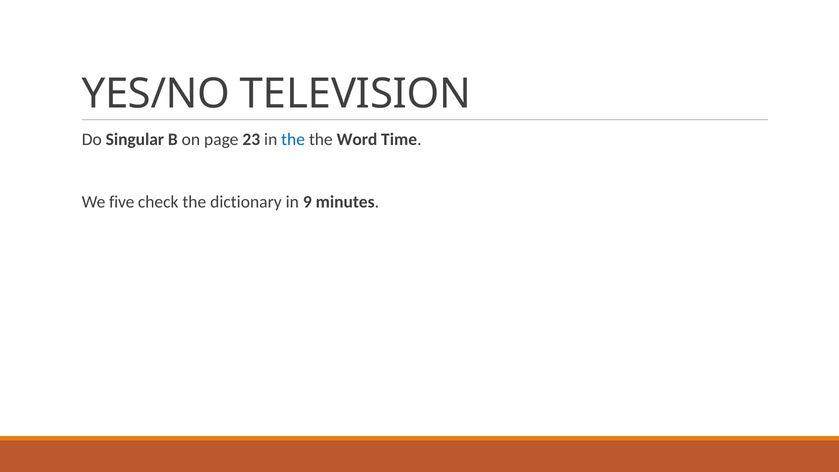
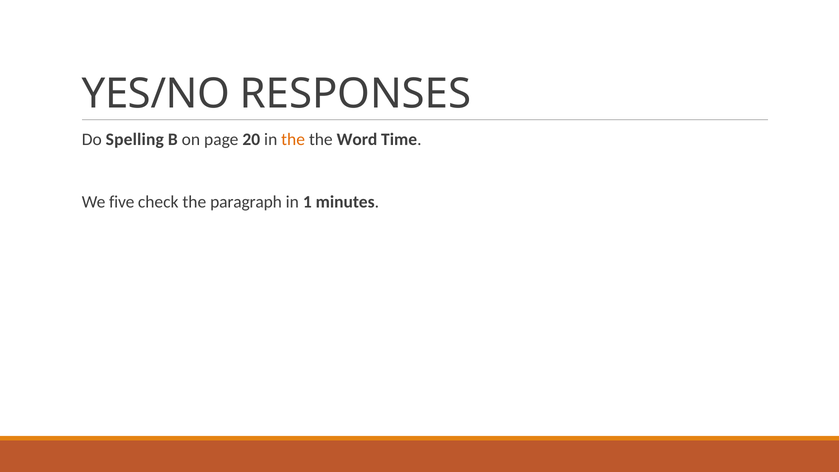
TELEVISION: TELEVISION -> RESPONSES (356, 94)
Singular: Singular -> Spelling (135, 139)
23: 23 -> 20 (251, 139)
the colour: blue -> orange (293, 139)
dictionary: dictionary -> paragraph (246, 202)
9: 9 -> 1 (307, 202)
